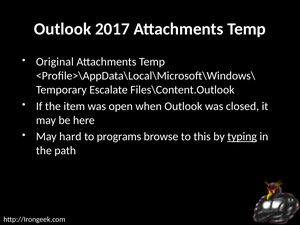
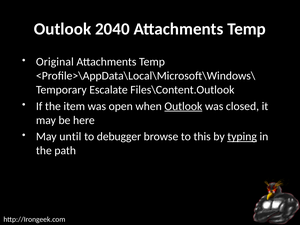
2017: 2017 -> 2040 (112, 29)
Outlook underline: none -> present (183, 106)
hard: hard -> until (70, 137)
programs: programs -> debugger (119, 137)
